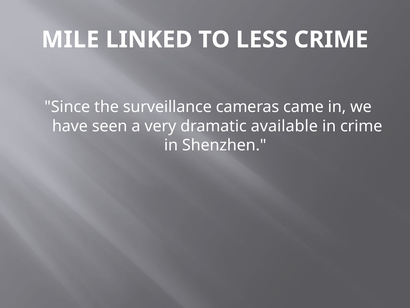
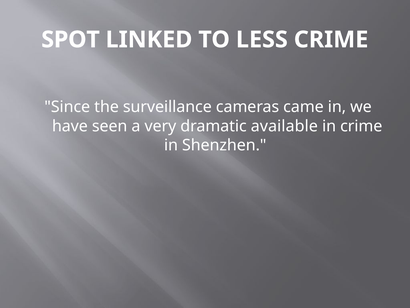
MILE: MILE -> SPOT (71, 40)
